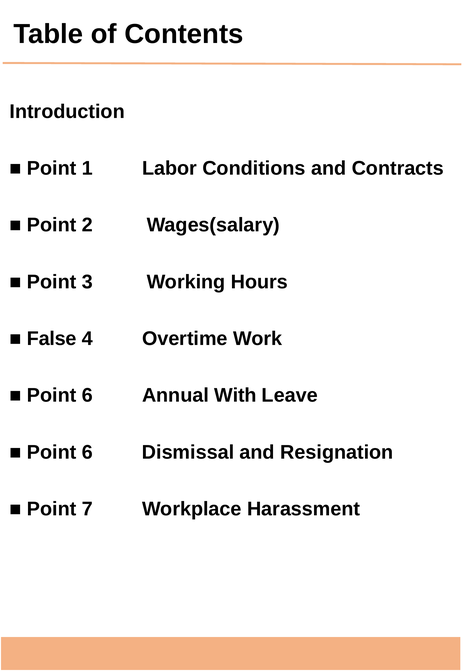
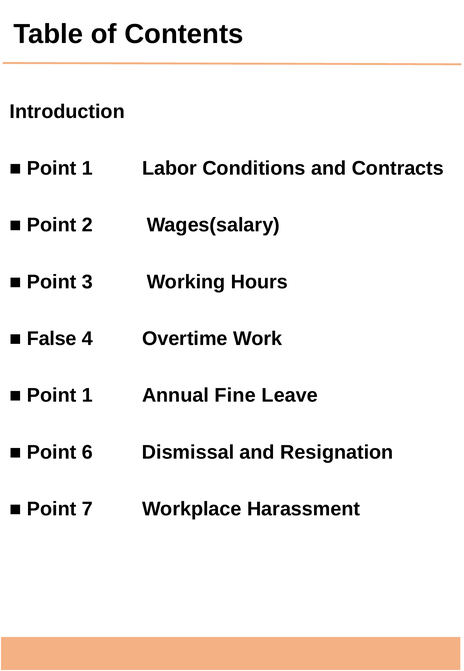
6: 6 -> 1 (87, 395)
With: With -> Fine (235, 395)
